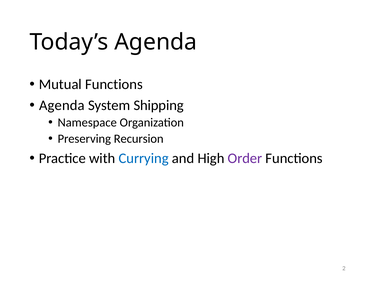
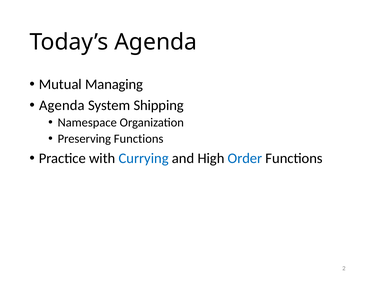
Mutual Functions: Functions -> Managing (114, 85)
Preserving Recursion: Recursion -> Functions (139, 139)
Order colour: purple -> blue (245, 159)
